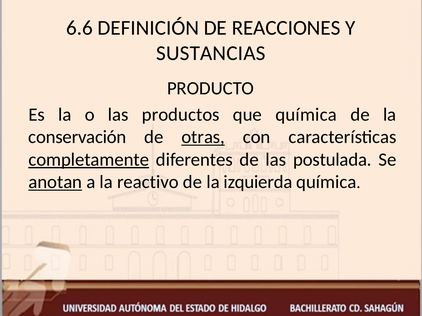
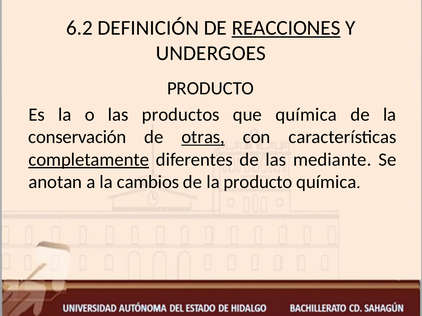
6.6: 6.6 -> 6.2 (80, 28)
REACCIONES underline: none -> present (286, 28)
SUSTANCIAS: SUSTANCIAS -> UNDERGOES (211, 53)
postulada: postulada -> mediante (332, 160)
anotan underline: present -> none (55, 182)
reactivo: reactivo -> cambios (148, 182)
la izquierda: izquierda -> producto (258, 182)
